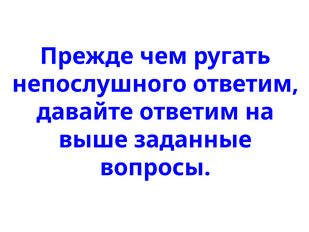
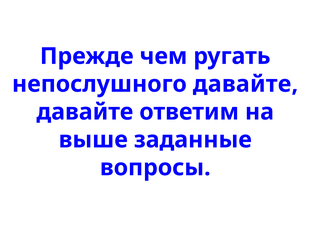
непослушного ответим: ответим -> давайте (245, 84)
